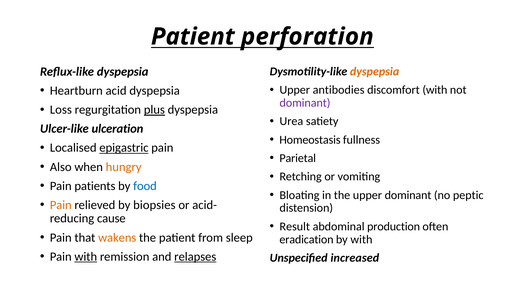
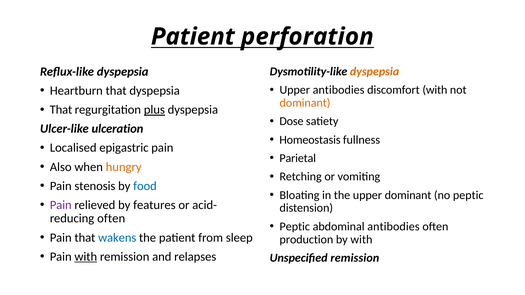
Heartburn acid: acid -> that (116, 91)
dominant colour: purple -> orange (305, 103)
Loss: Loss -> That (61, 110)
Urea: Urea -> Dose (291, 121)
epigastric underline: present -> none (124, 148)
patients: patients -> stenosis (95, 186)
Pain colour: orange -> purple (61, 205)
biopsies: biopsies -> features (154, 205)
cause: cause -> often (111, 219)
Result: Result -> Peptic (295, 227)
abdominal production: production -> antibodies (393, 227)
wakens colour: orange -> blue (117, 238)
eradication: eradication -> production (306, 240)
relapses underline: present -> none (195, 257)
Unspecified increased: increased -> remission (355, 258)
